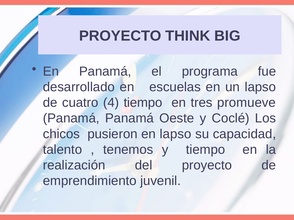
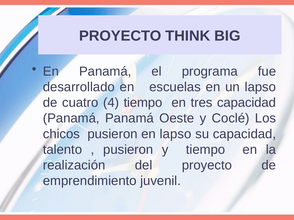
tres promueve: promueve -> capacidad (247, 103)
tenemos: tenemos -> pusieron (128, 150)
